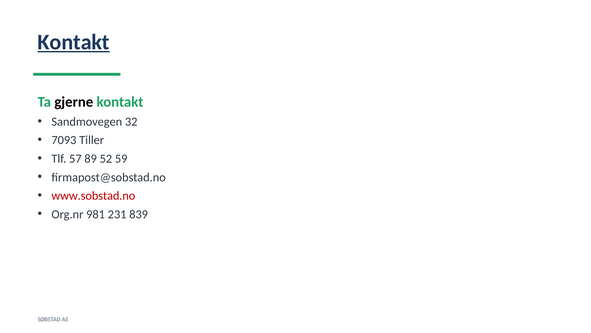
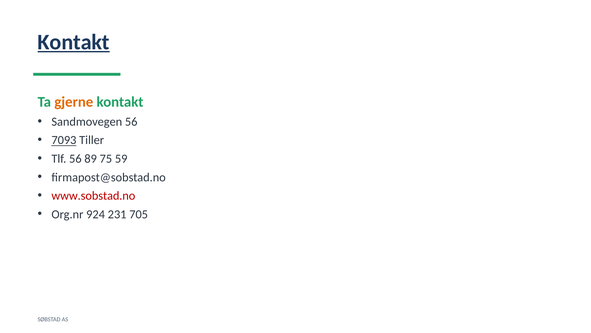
gjerne colour: black -> orange (74, 102)
Sandmovegen 32: 32 -> 56 (131, 122)
7093 underline: none -> present (64, 140)
Tlf 57: 57 -> 56 (75, 158)
52: 52 -> 75 (106, 158)
981: 981 -> 924 (96, 214)
839: 839 -> 705 (139, 214)
